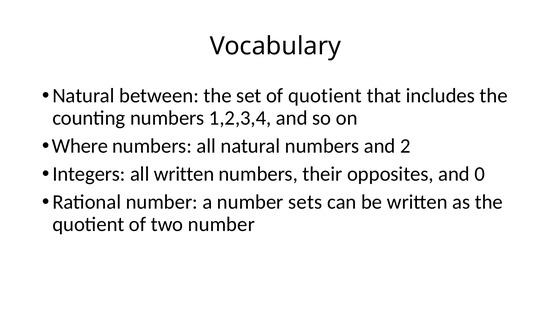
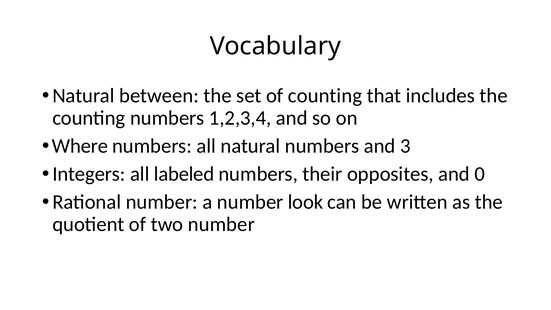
of quotient: quotient -> counting (325, 96)
2: 2 -> 3 (405, 146)
all written: written -> labeled (184, 174)
sets: sets -> look (305, 202)
